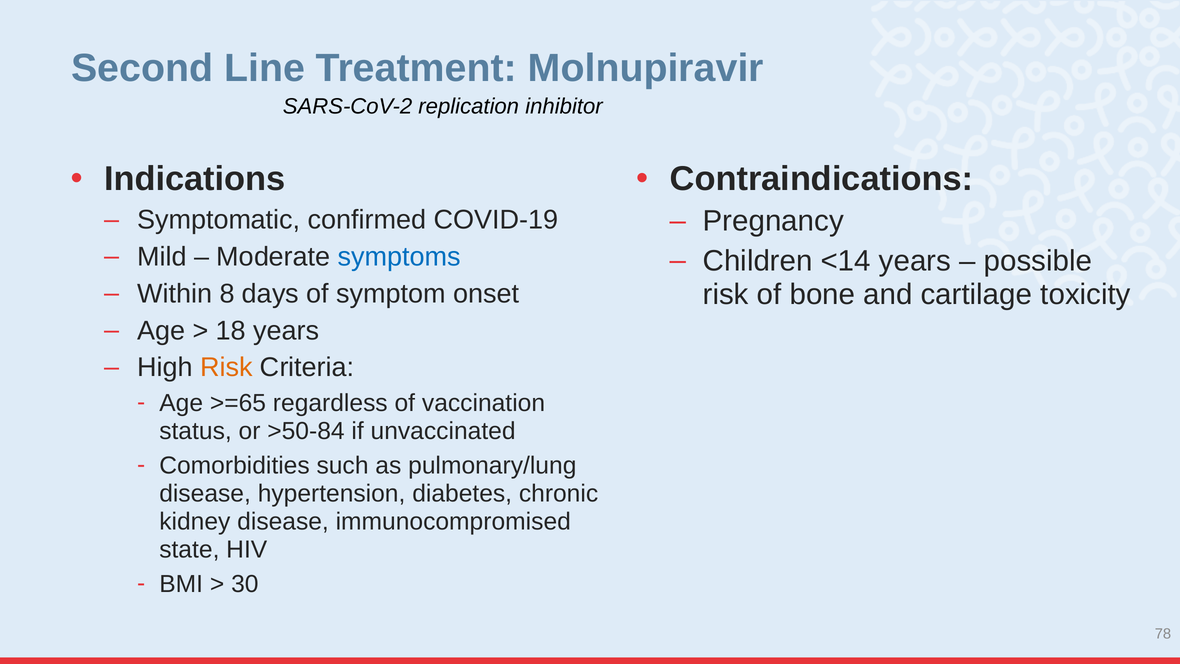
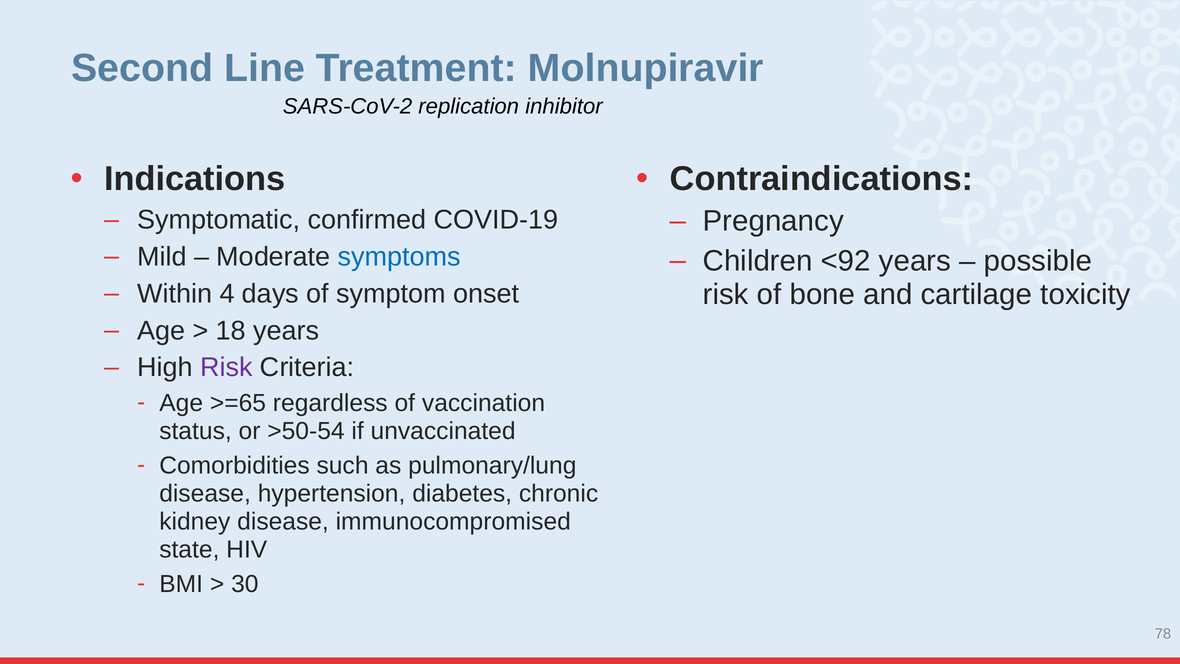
<14: <14 -> <92 (846, 261)
8: 8 -> 4 (227, 294)
Risk colour: orange -> purple (226, 367)
>50-84: >50-84 -> >50-54 (306, 431)
